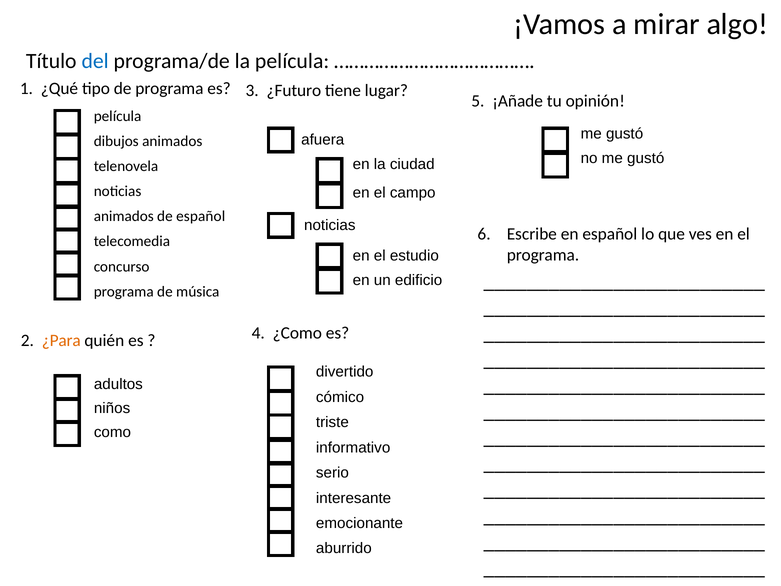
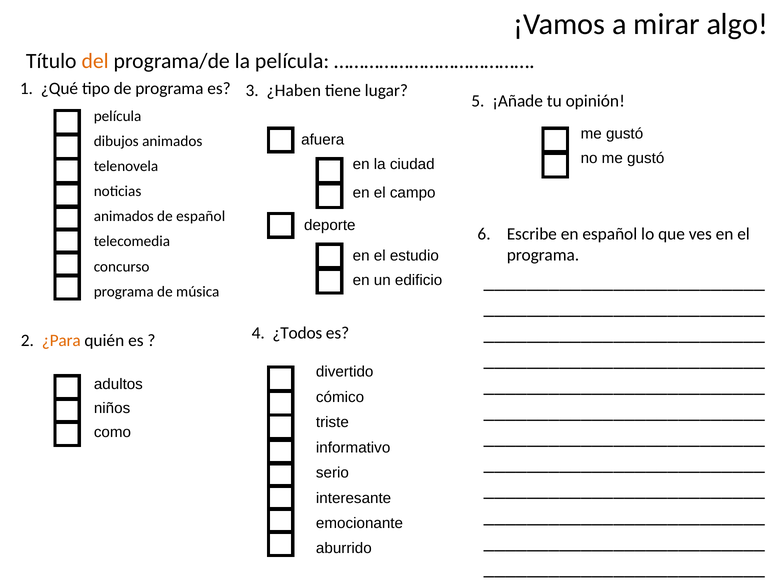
del colour: blue -> orange (95, 61)
¿Futuro: ¿Futuro -> ¿Haben (294, 91)
noticias: noticias -> deporte (330, 225)
¿Como: ¿Como -> ¿Todos (297, 333)
